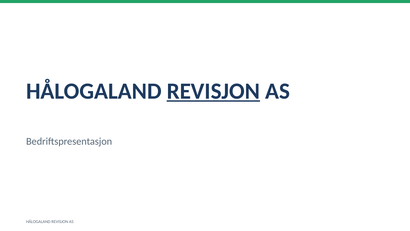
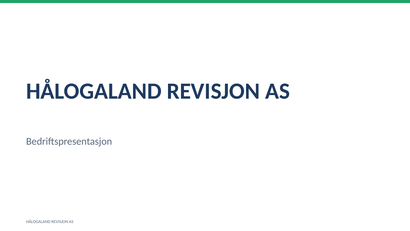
REVISJON underline: present -> none (213, 91)
